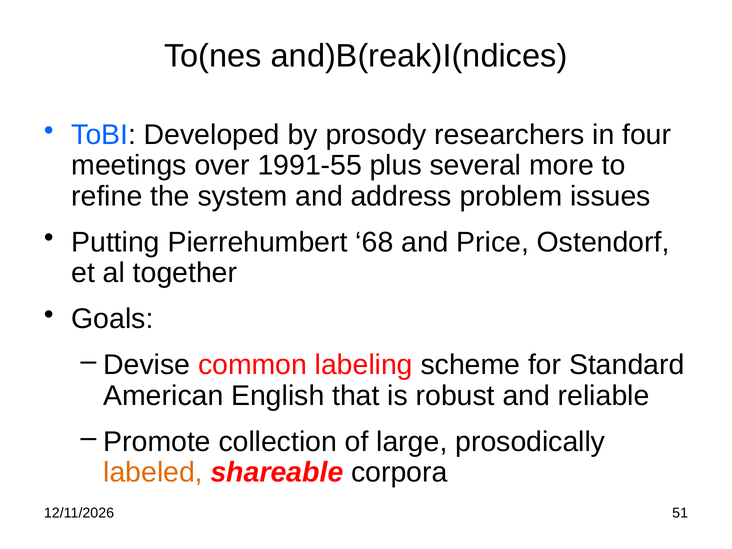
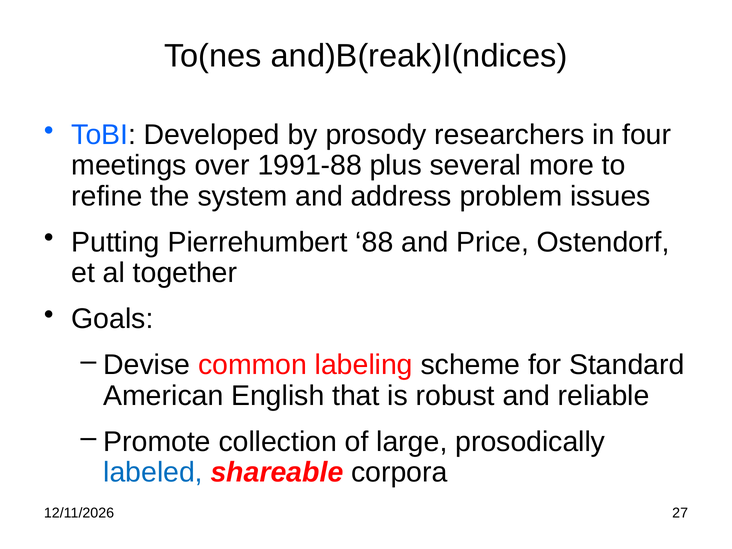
1991-55: 1991-55 -> 1991-88 (310, 166)
68: 68 -> 88 (374, 242)
labeled colour: orange -> blue (153, 473)
51: 51 -> 27 (680, 513)
